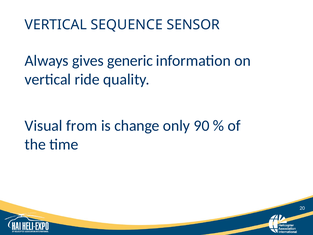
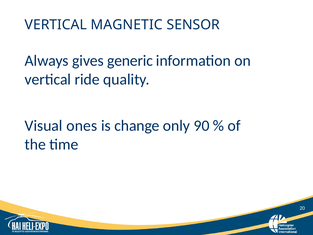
SEQUENCE: SEQUENCE -> MAGNETIC (127, 25)
from: from -> ones (82, 126)
